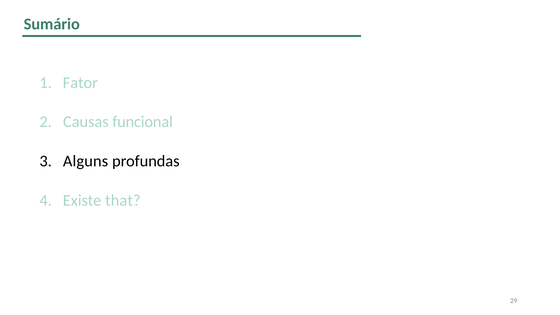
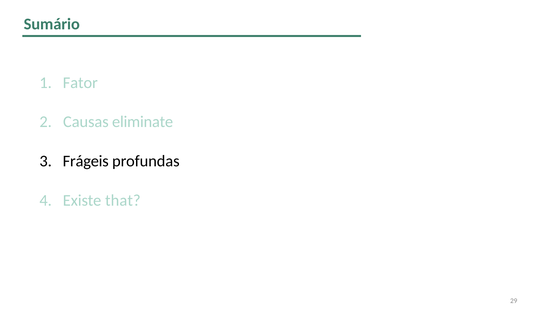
funcional: funcional -> eliminate (143, 122)
Alguns: Alguns -> Frágeis (86, 161)
